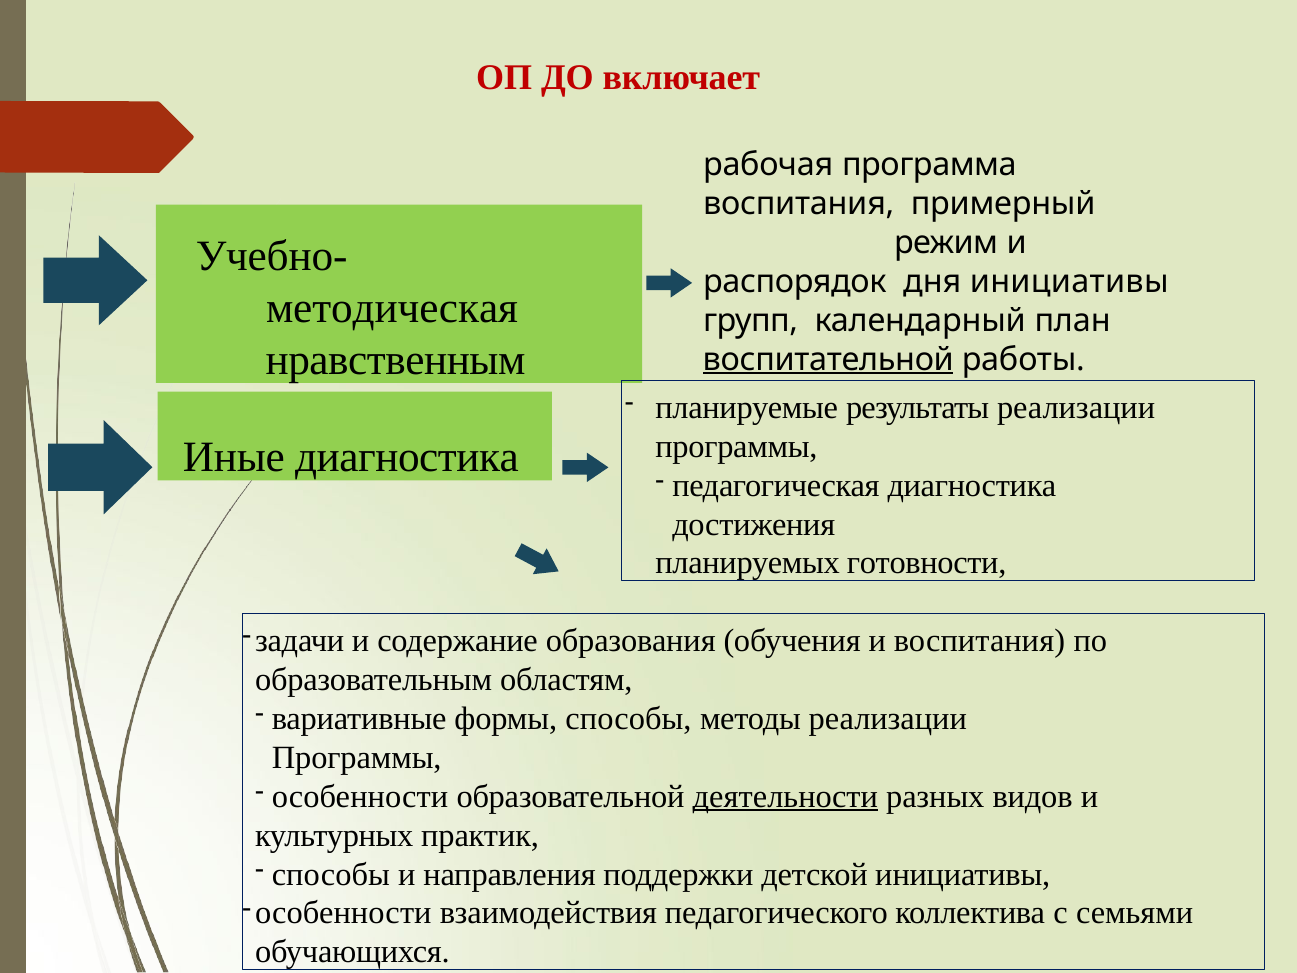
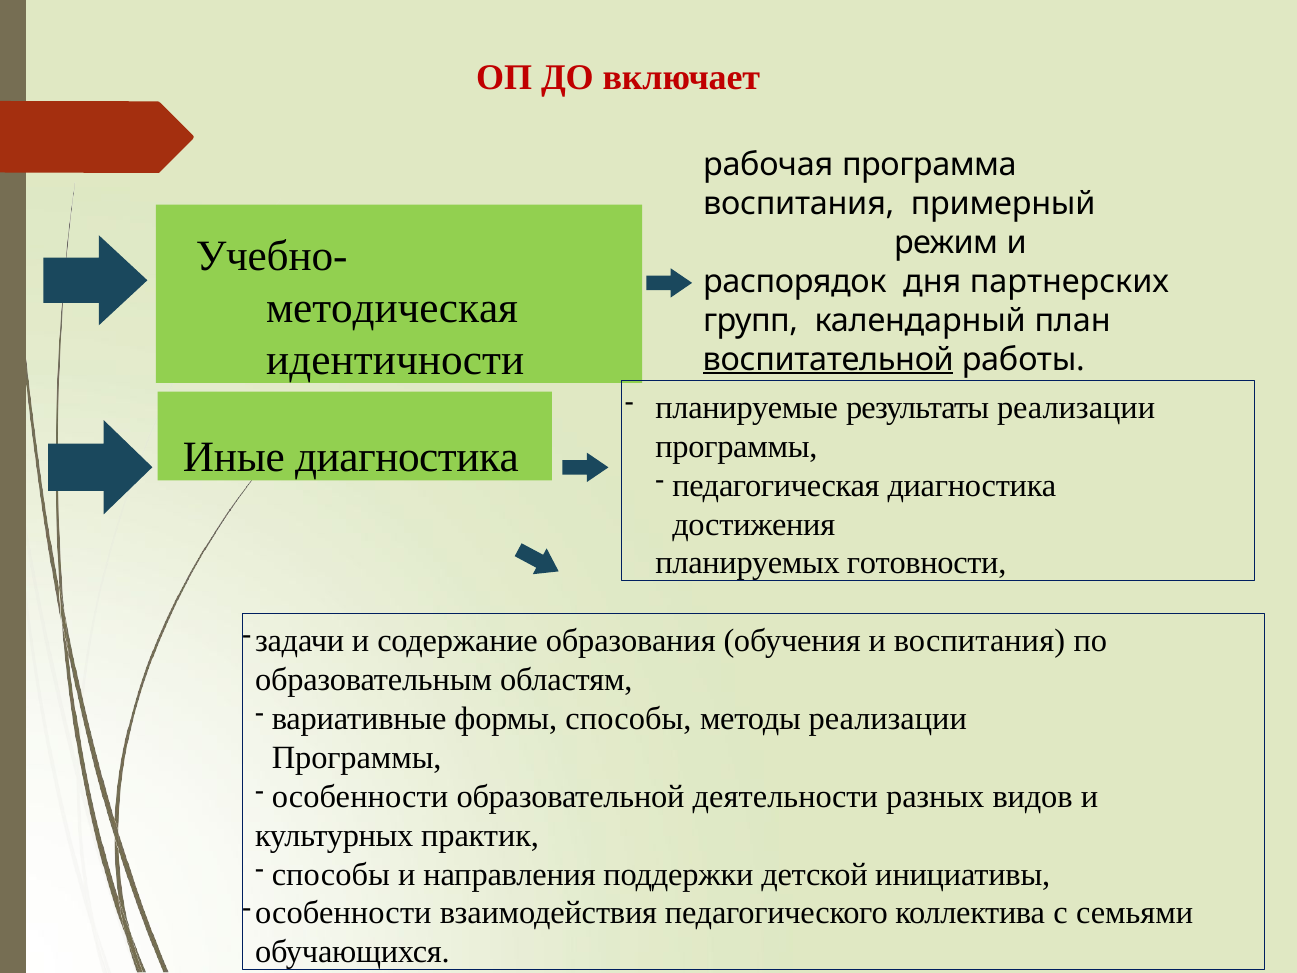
дня инициативы: инициативы -> партнерских (1069, 281)
нравственным: нравственным -> идентичности (395, 360)
деятельности underline: present -> none (785, 796)
